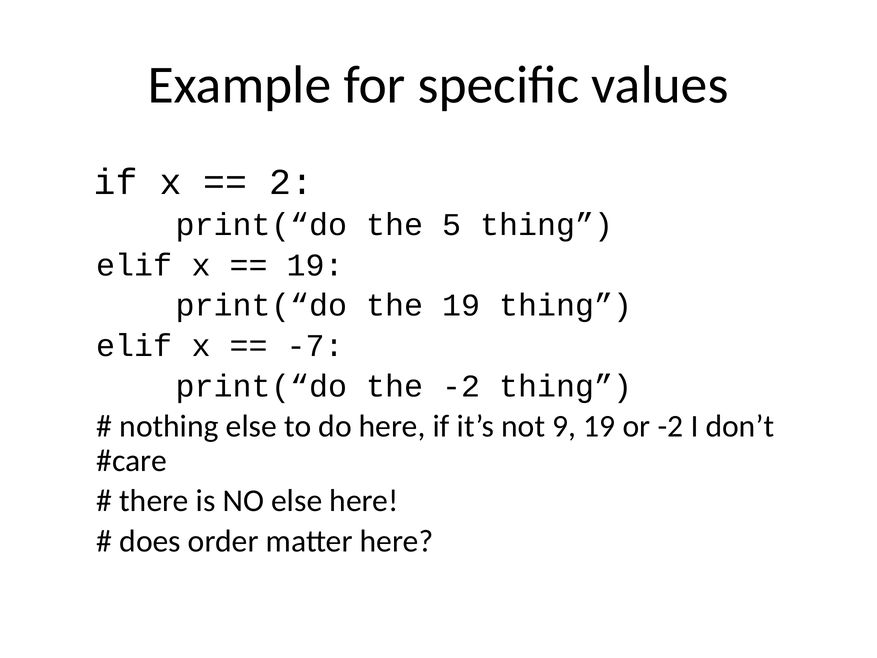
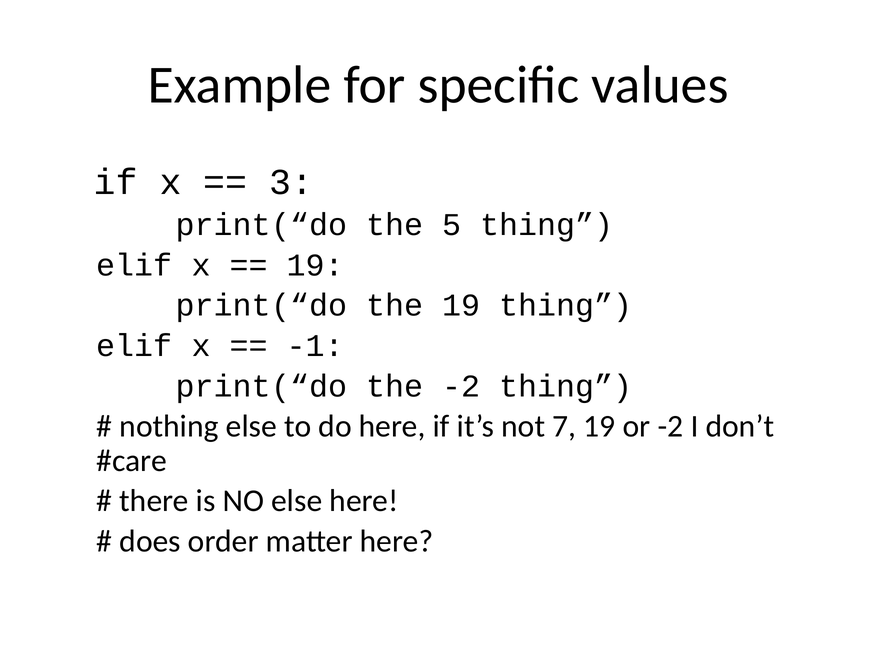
2: 2 -> 3 (291, 182)
-7: -7 -> -1 (315, 346)
9: 9 -> 7 (564, 426)
